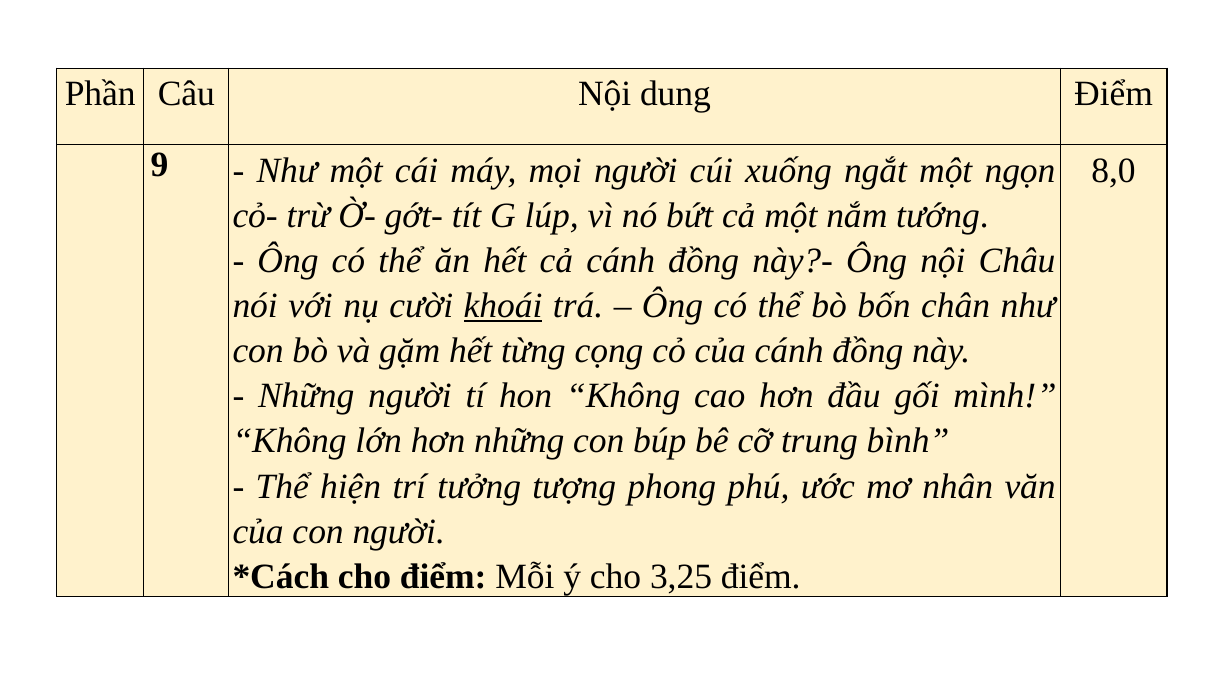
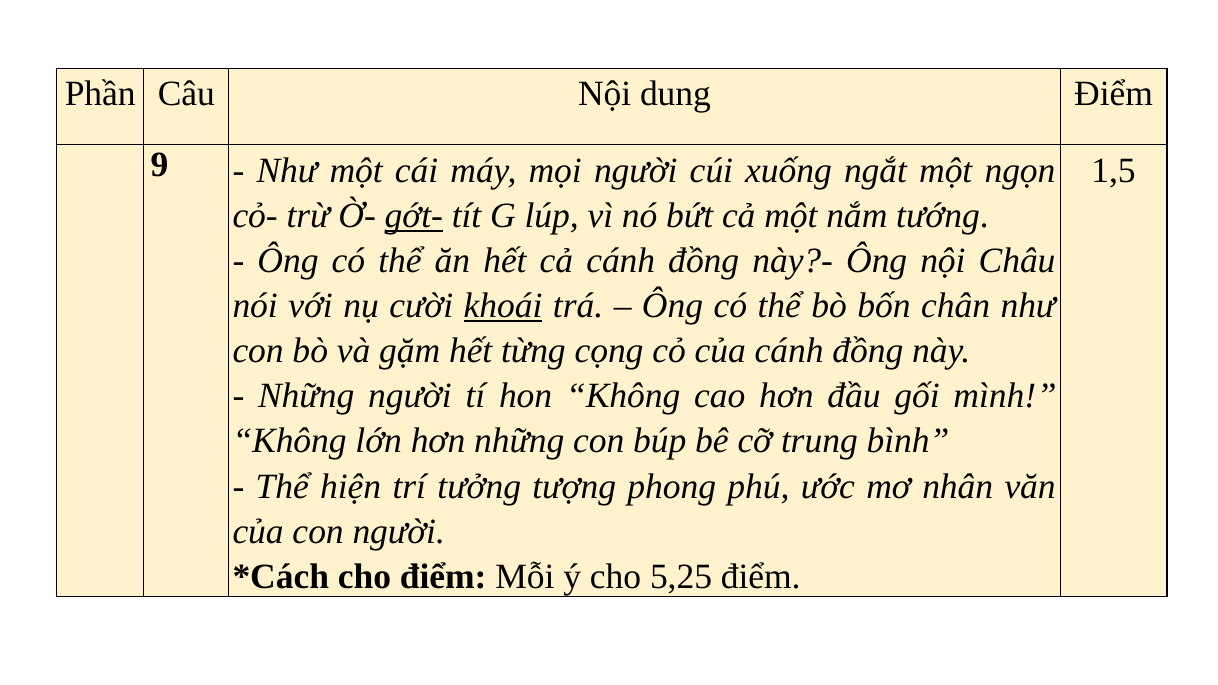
8,0: 8,0 -> 1,5 (1114, 170)
gớt- underline: none -> present (414, 215)
3,25: 3,25 -> 5,25 (681, 577)
